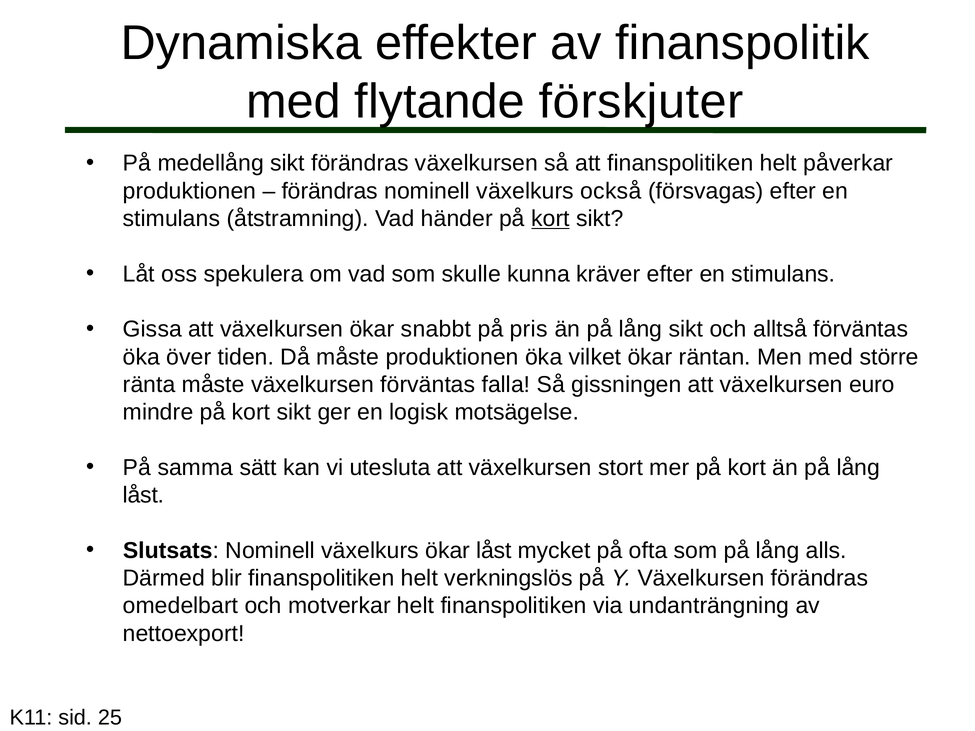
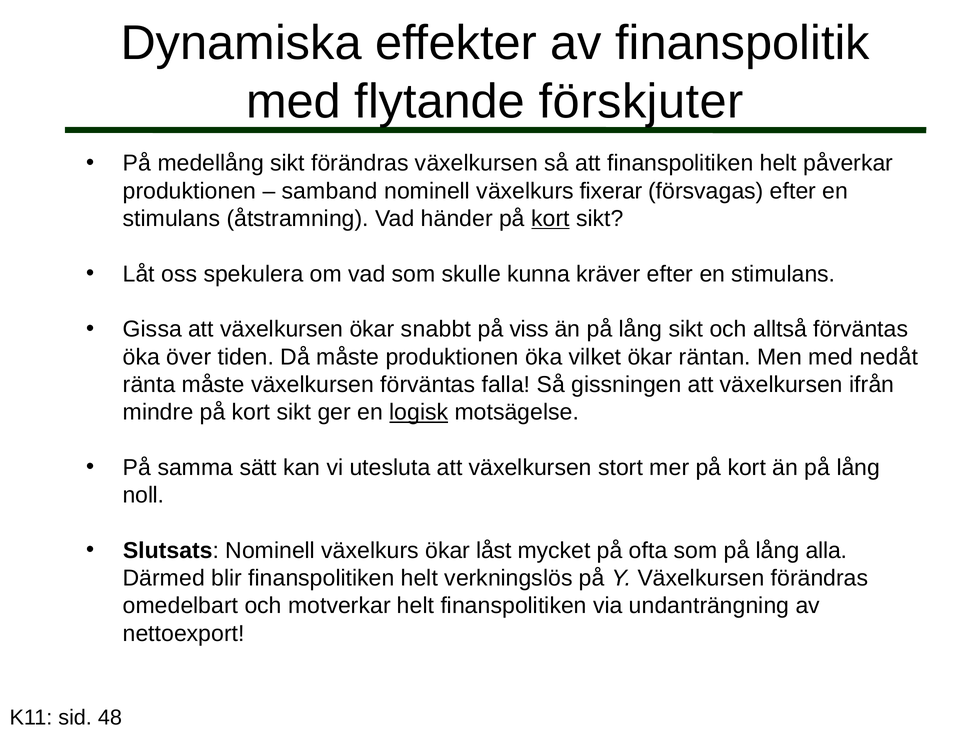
förändras: förändras -> samband (330, 191)
också: också -> fixerar (611, 191)
pris: pris -> viss (529, 329)
större: större -> nedåt (889, 357)
euro: euro -> ifrån (872, 385)
logisk underline: none -> present (419, 412)
låst: låst -> noll (144, 495)
alls: alls -> alla (826, 551)
25: 25 -> 48 (110, 718)
